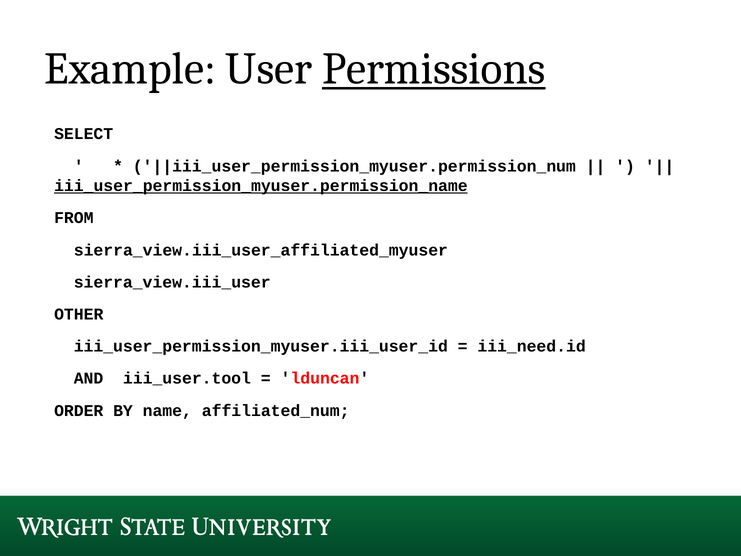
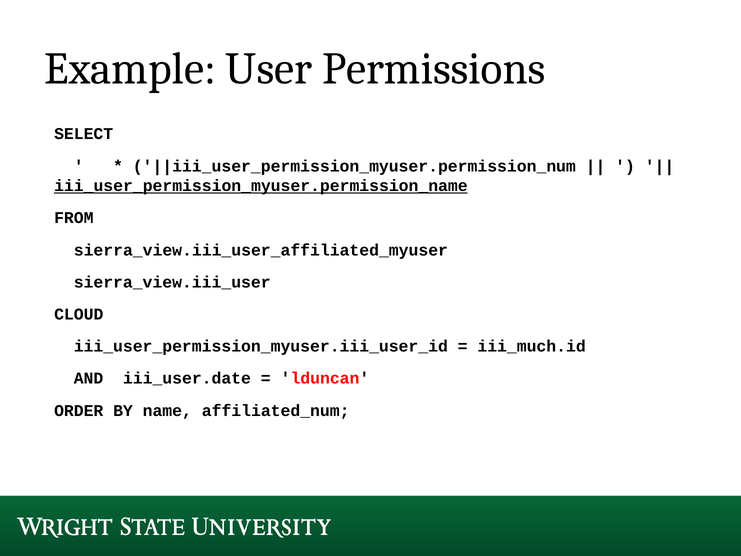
Permissions underline: present -> none (434, 69)
OTHER: OTHER -> CLOUD (79, 314)
iii_need.id: iii_need.id -> iii_much.id (532, 346)
iii_user.tool: iii_user.tool -> iii_user.date (187, 378)
